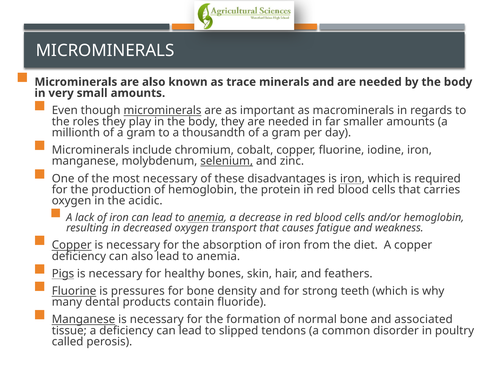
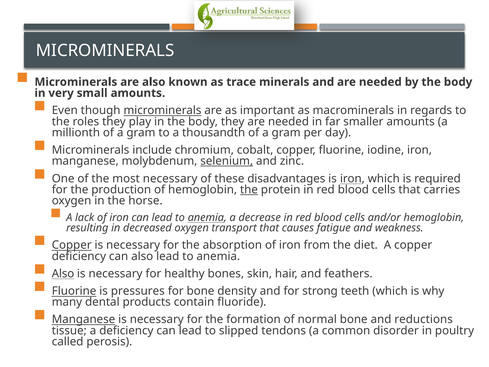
the underline: none -> present (249, 190)
acidic: acidic -> horse (145, 201)
Pigs: Pigs -> Also (63, 273)
associated: associated -> reductions (424, 319)
